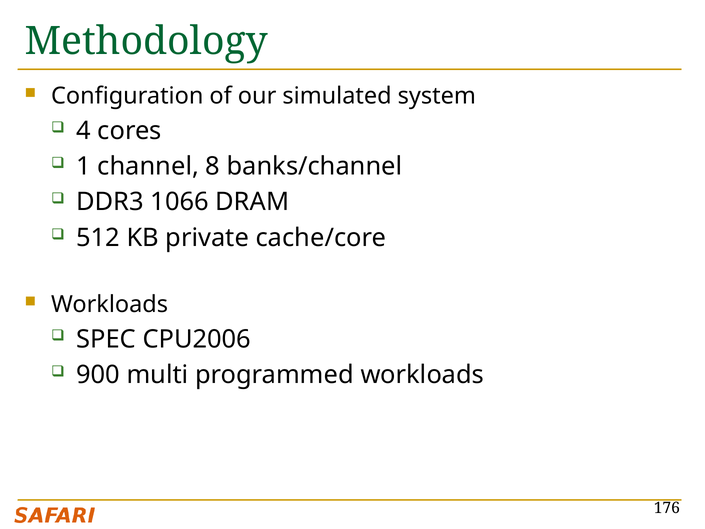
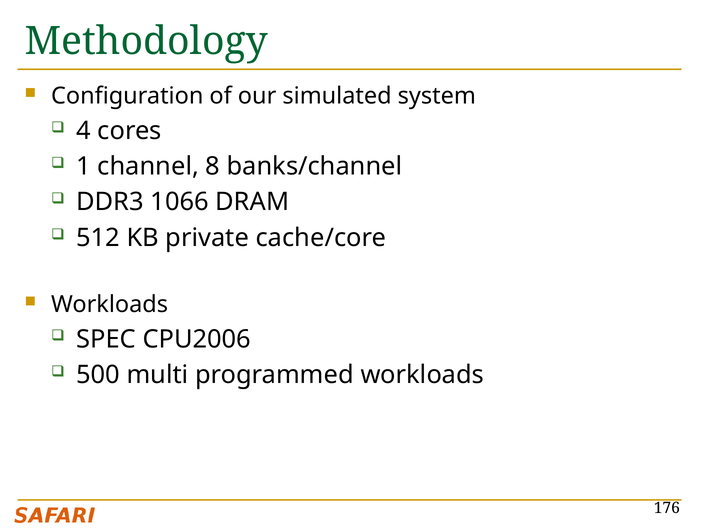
900: 900 -> 500 (98, 375)
